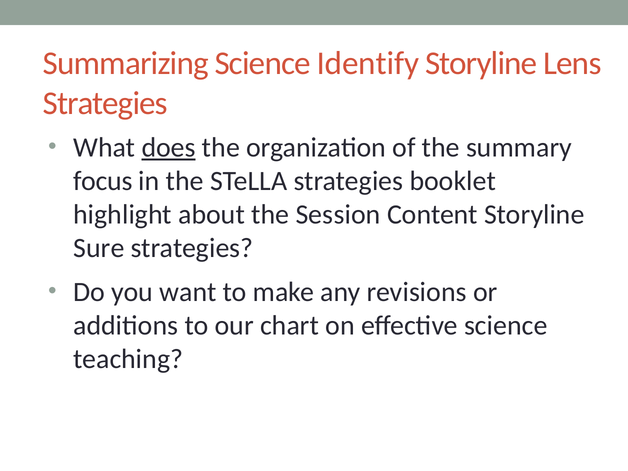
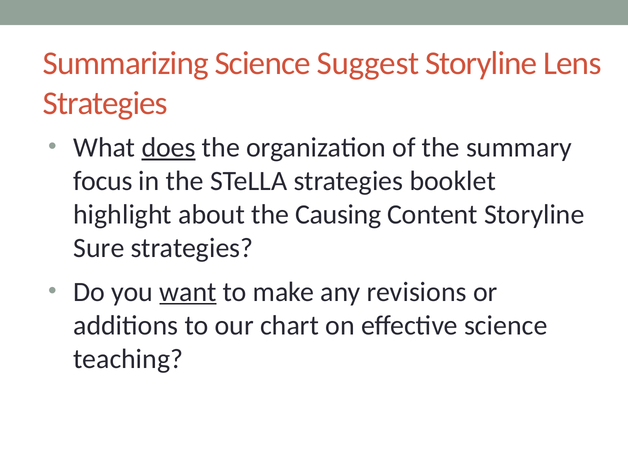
Identify: Identify -> Suggest (368, 64)
Session: Session -> Causing (338, 214)
want underline: none -> present (188, 292)
